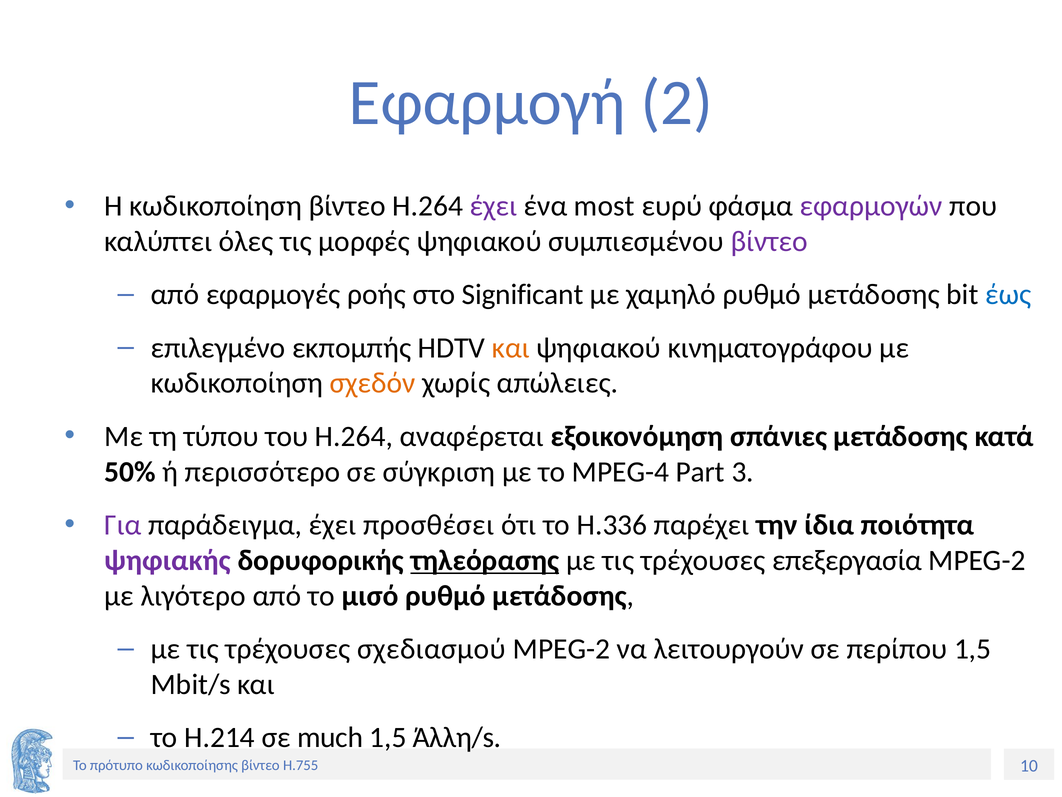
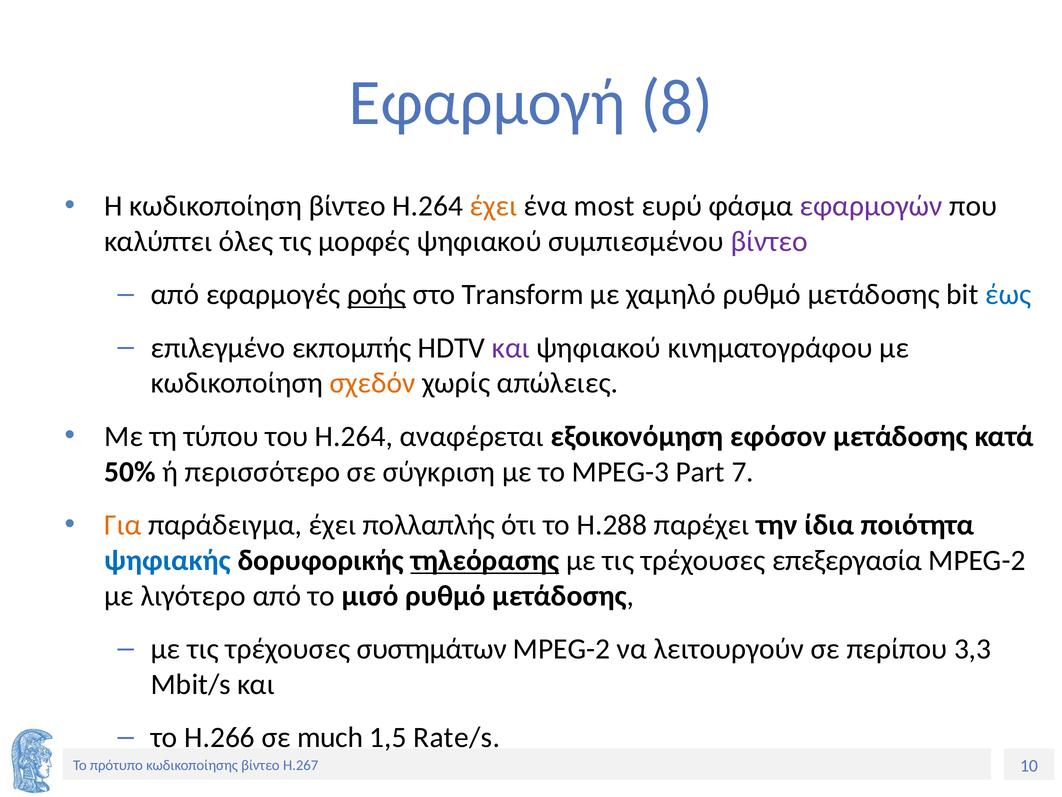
2: 2 -> 8 (677, 103)
έχει colour: purple -> orange (494, 206)
ροής underline: none -> present (377, 294)
Significant: Significant -> Transform (523, 294)
και colour: orange -> purple (511, 348)
σπάνιες: σπάνιες -> εφόσον (778, 436)
MPEG-4: MPEG-4 -> MPEG-3 (621, 472)
3: 3 -> 7 (743, 472)
Για colour: purple -> orange (123, 525)
προσθέσει: προσθέσει -> πολλαπλής (429, 525)
H.336: H.336 -> H.288 (612, 525)
ψηφιακής colour: purple -> blue (168, 560)
σχεδιασμού: σχεδιασμού -> συστημάτων (432, 649)
περίπου 1,5: 1,5 -> 3,3 (973, 649)
H.214: H.214 -> H.266 (220, 737)
Άλλη/s: Άλλη/s -> Rate/s (457, 737)
H.755: H.755 -> H.267 (301, 765)
